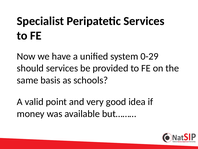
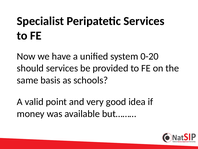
0-29: 0-29 -> 0-20 (149, 56)
